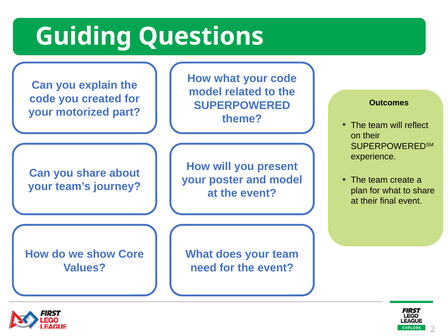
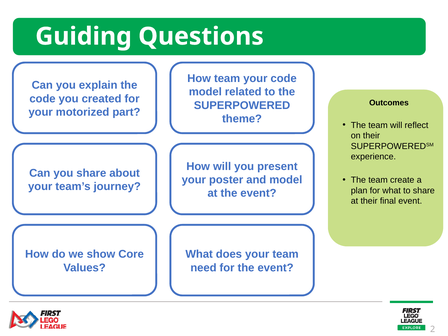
How what: what -> team (227, 78)
